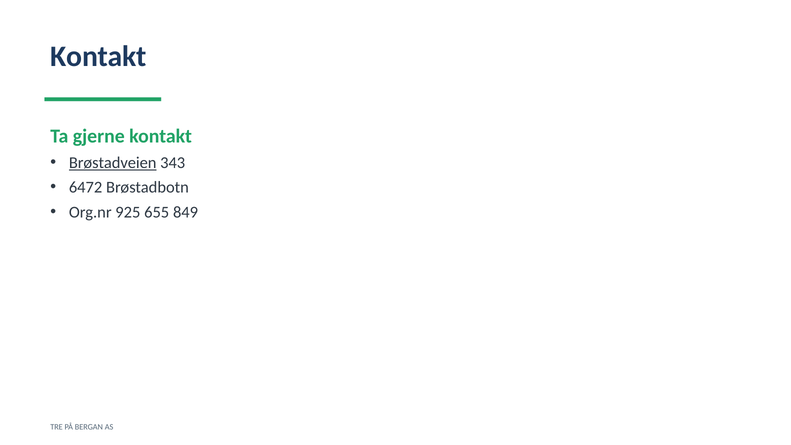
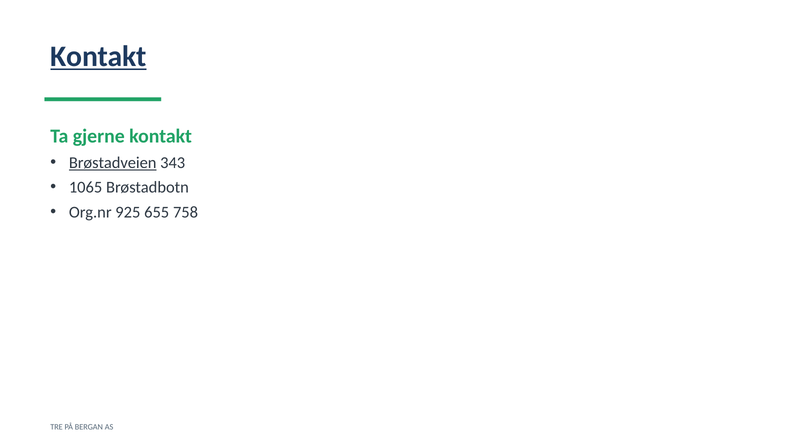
Kontakt underline: none -> present (99, 56)
6472: 6472 -> 1065 (86, 187)
849: 849 -> 758 (186, 212)
